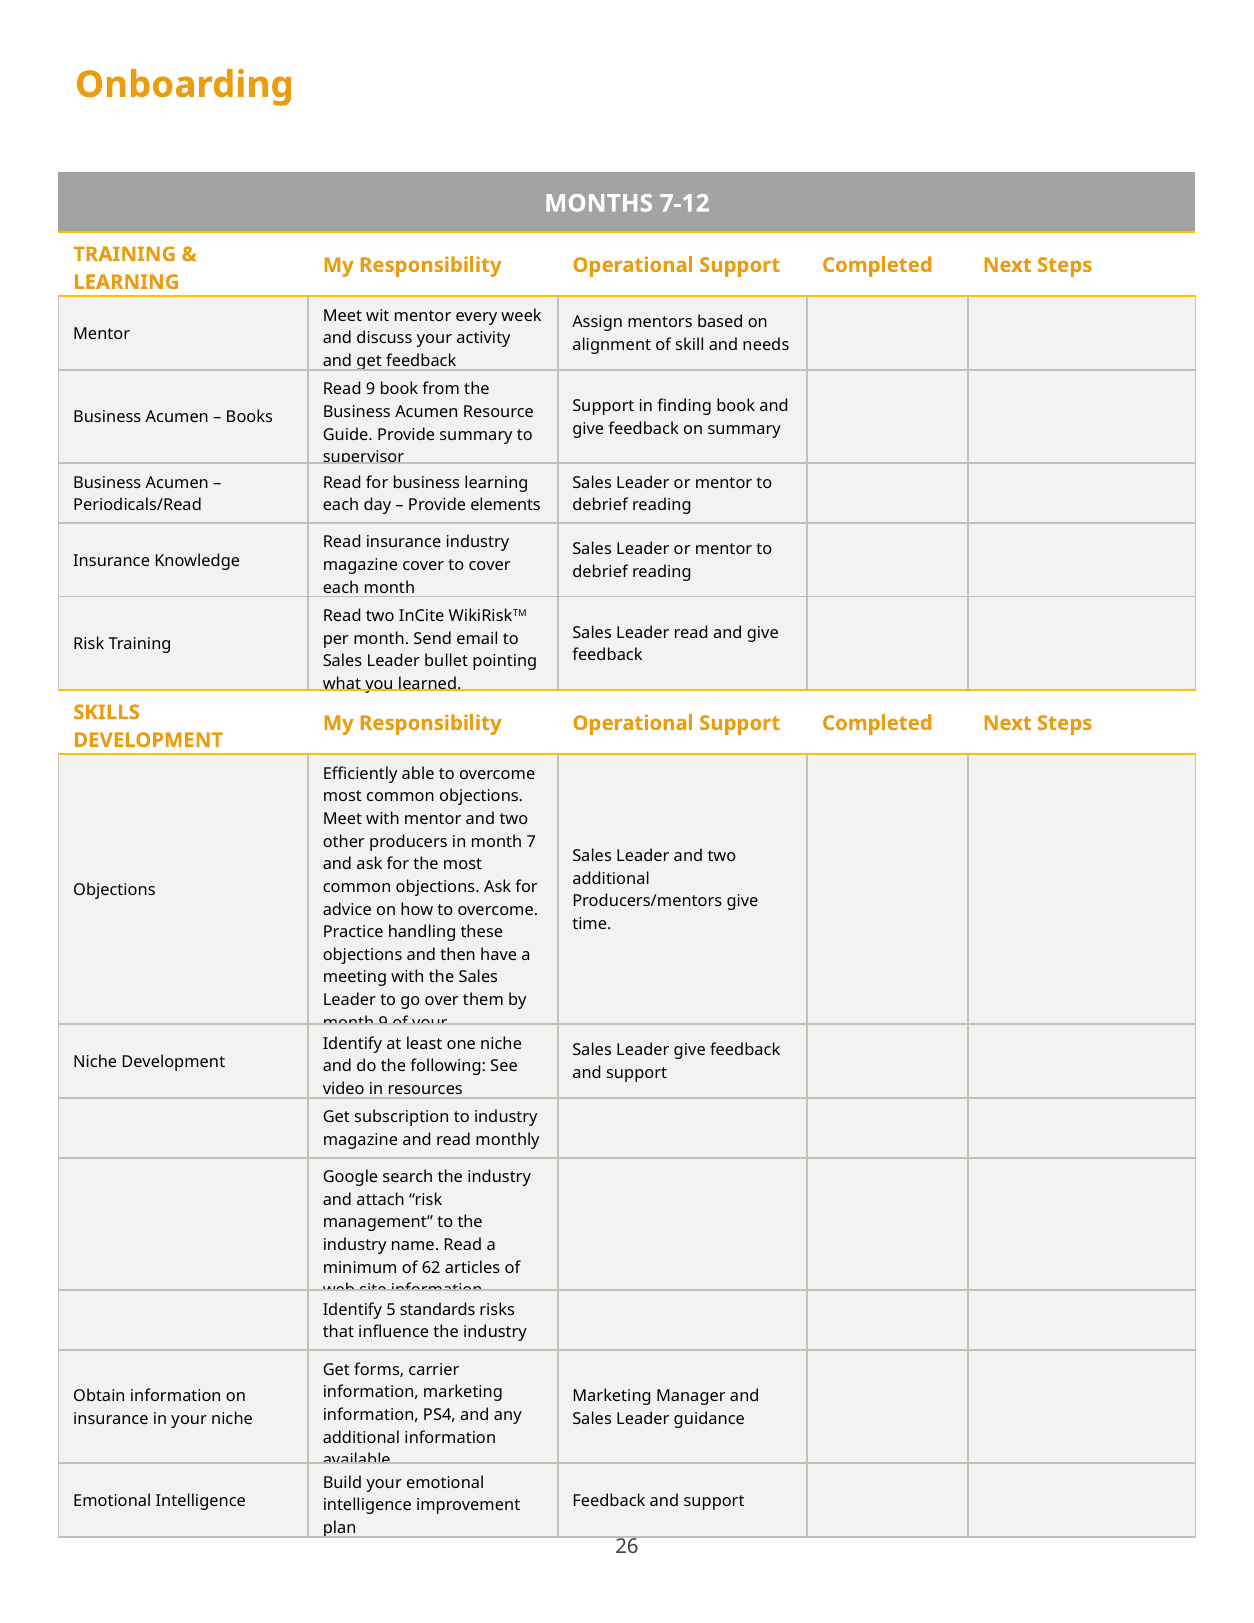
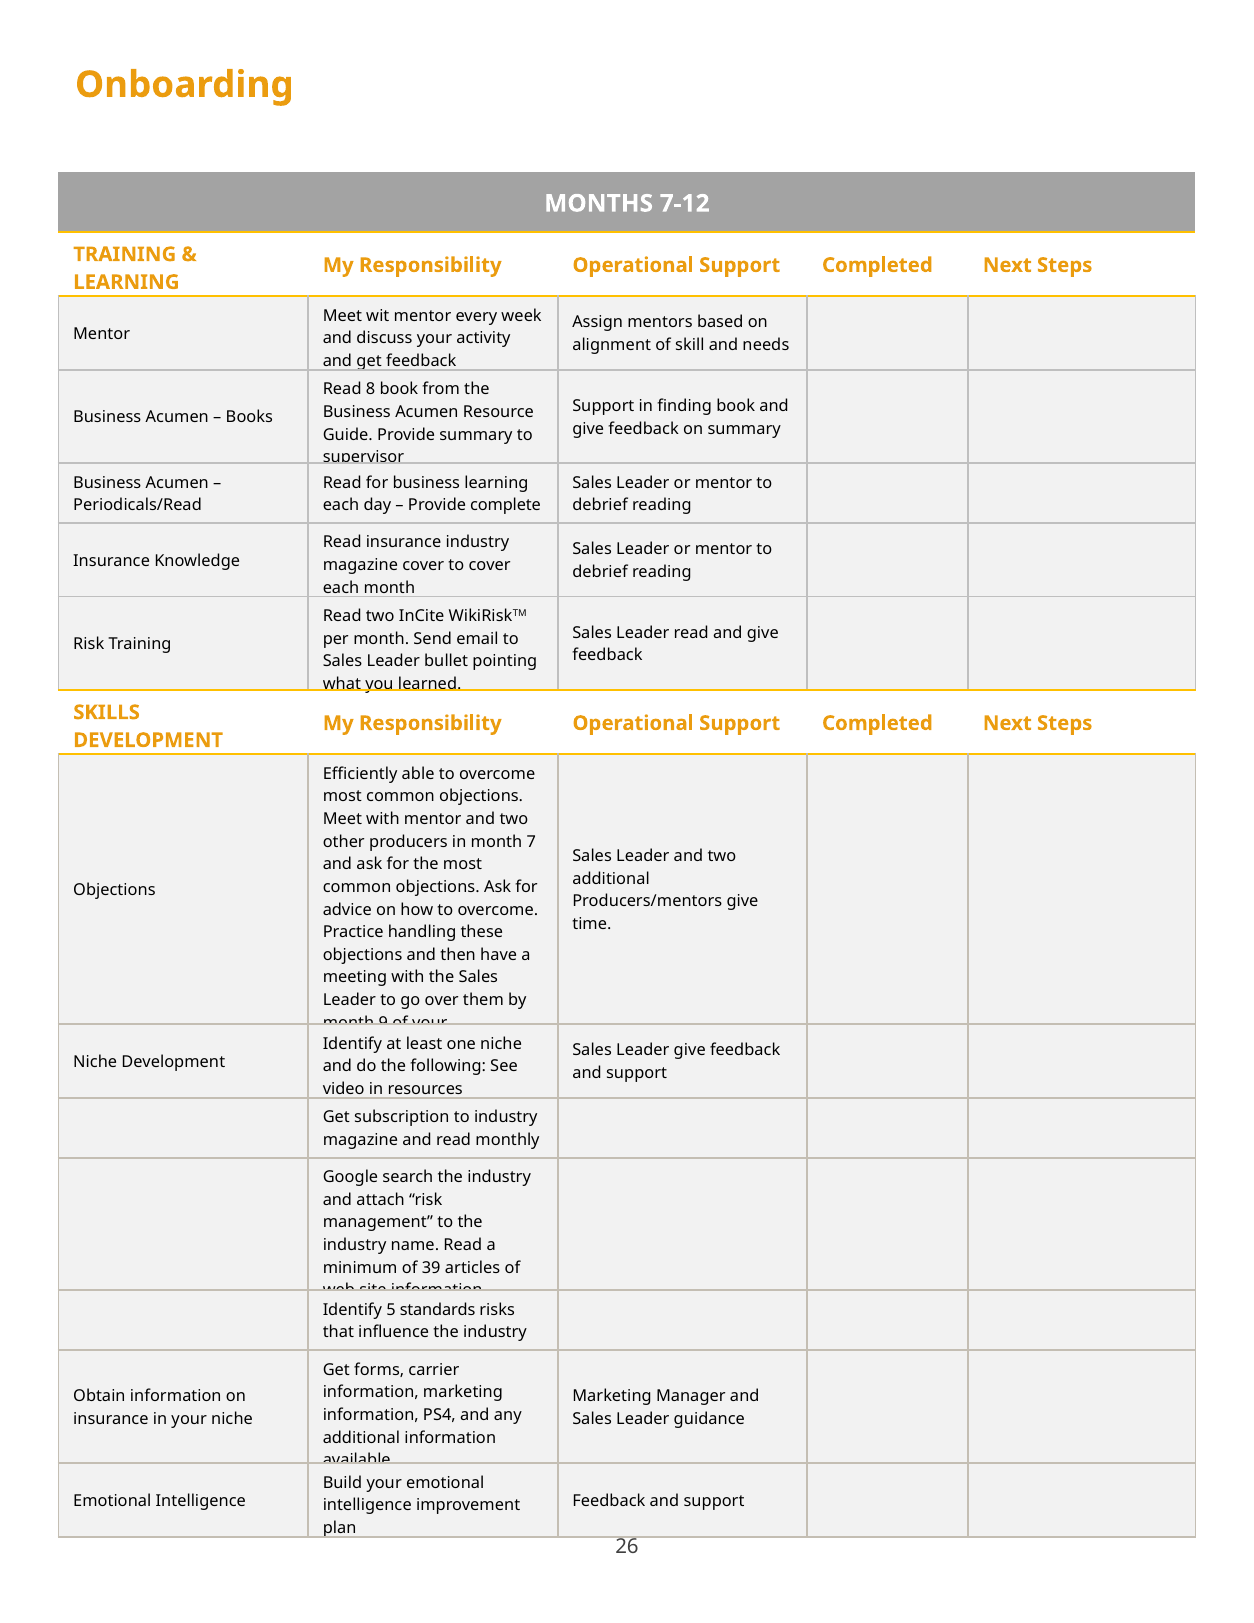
Read 9: 9 -> 8 (370, 389)
elements: elements -> complete (506, 505)
62: 62 -> 39 (431, 1268)
